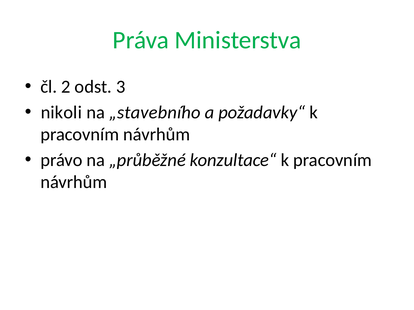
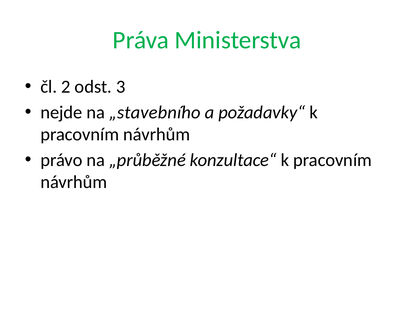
nikoli: nikoli -> nejde (61, 113)
